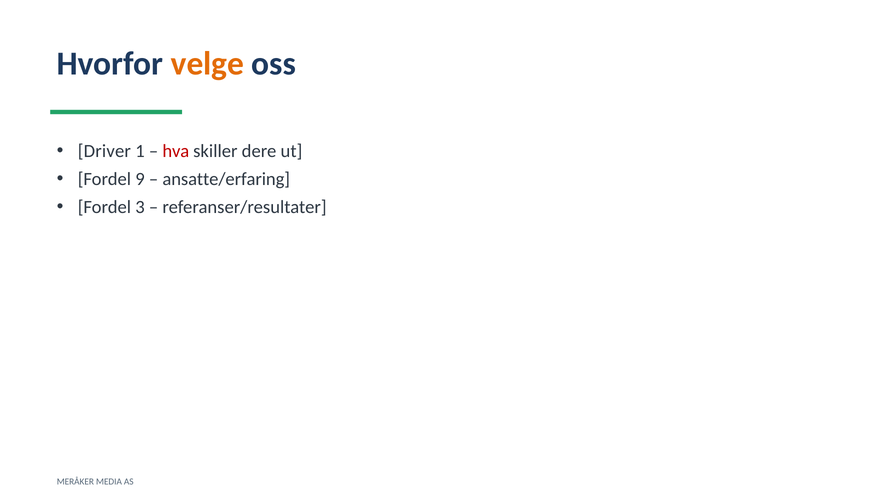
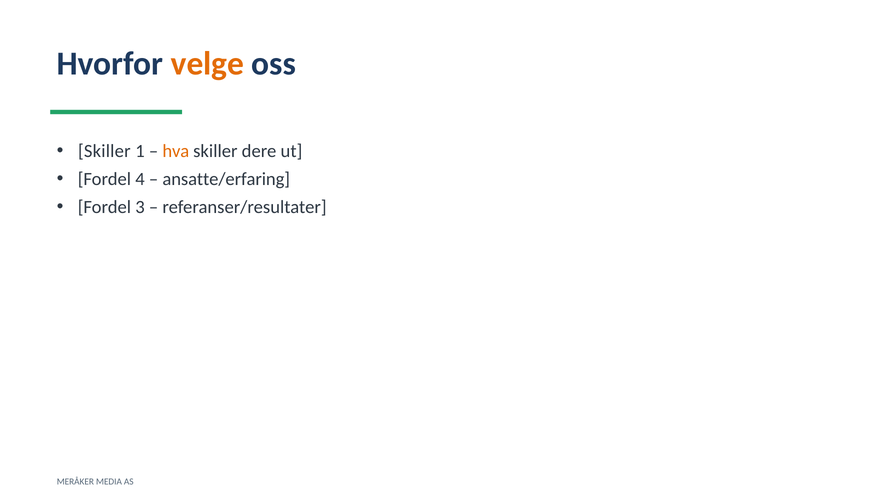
Driver: Driver -> Skiller (104, 151)
hva colour: red -> orange (176, 151)
9: 9 -> 4 (140, 179)
